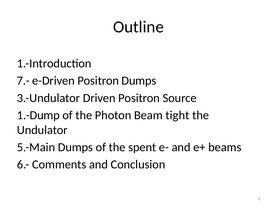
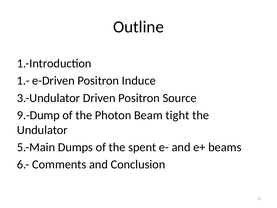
7.-: 7.- -> 1.- (23, 81)
Positron Dumps: Dumps -> Induce (139, 81)
1.-Dump: 1.-Dump -> 9.-Dump (38, 115)
